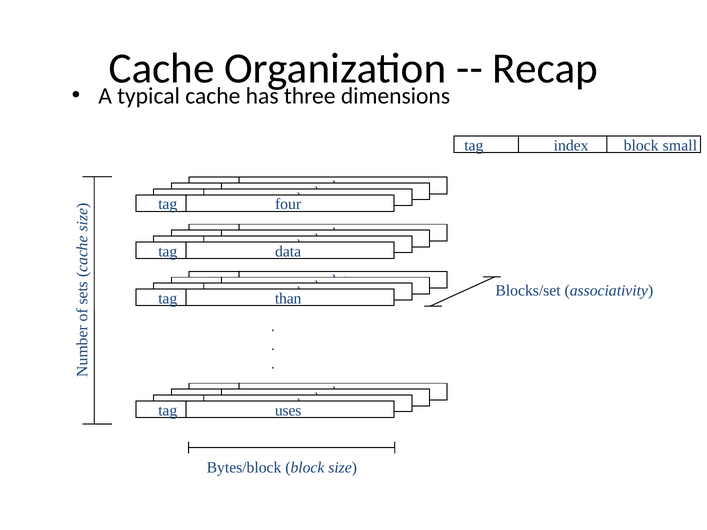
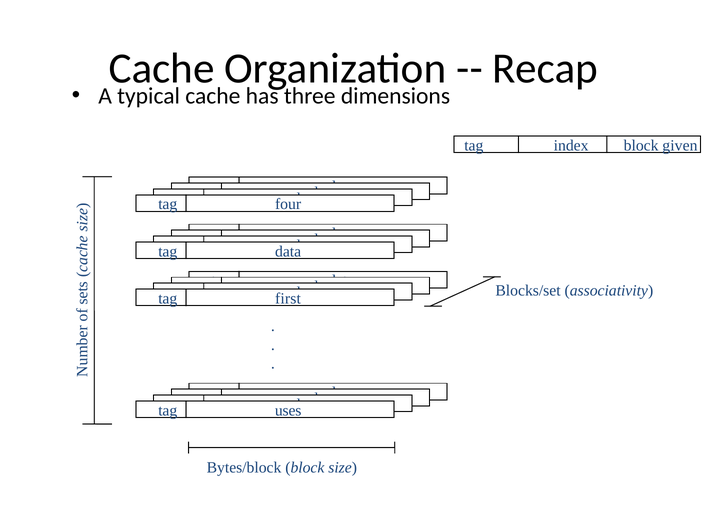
small: small -> given (680, 145)
than: than -> first (288, 299)
